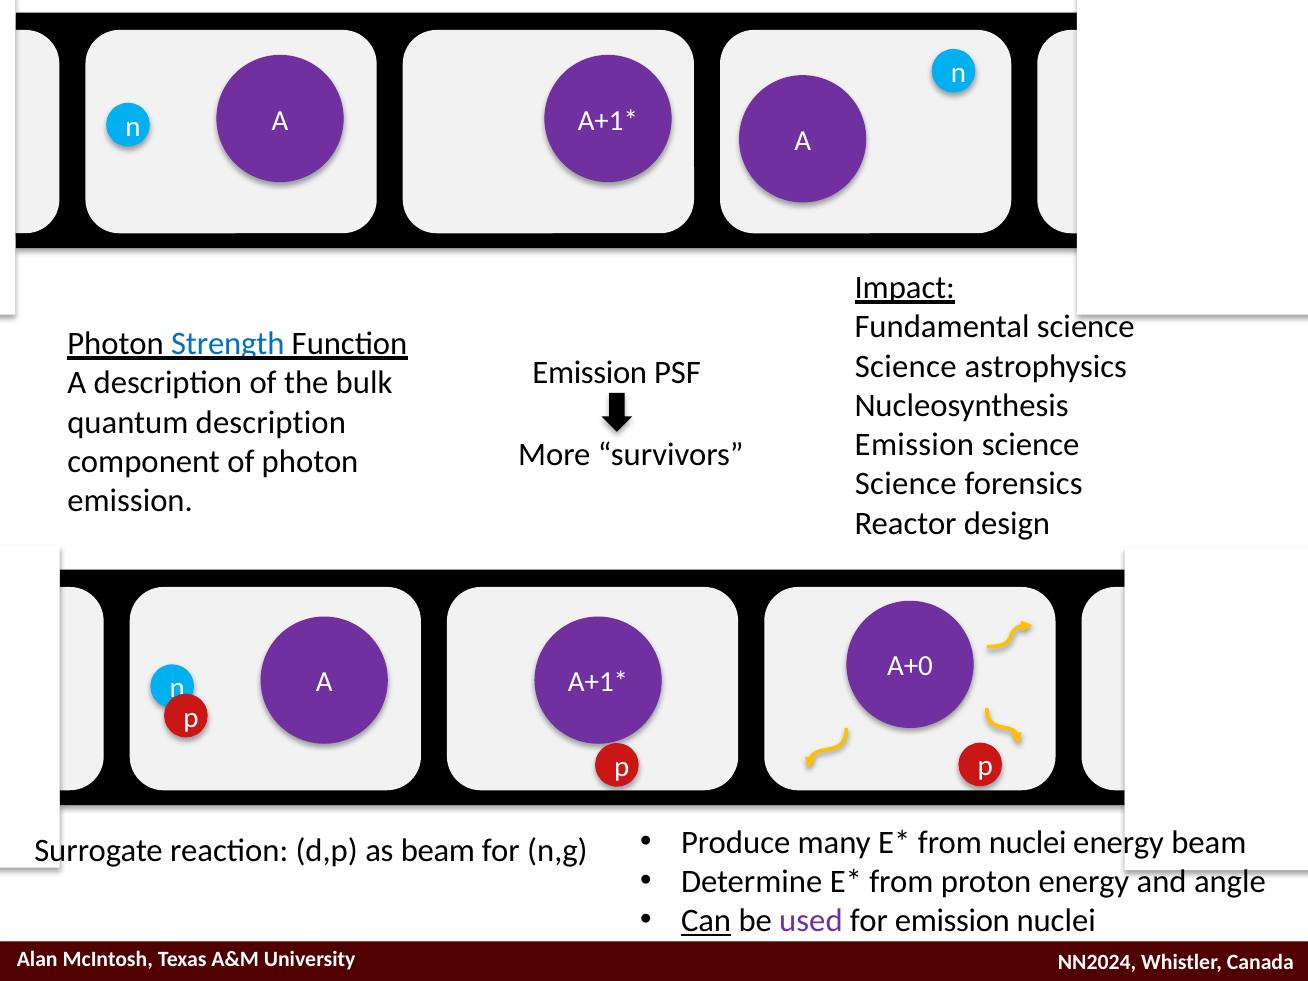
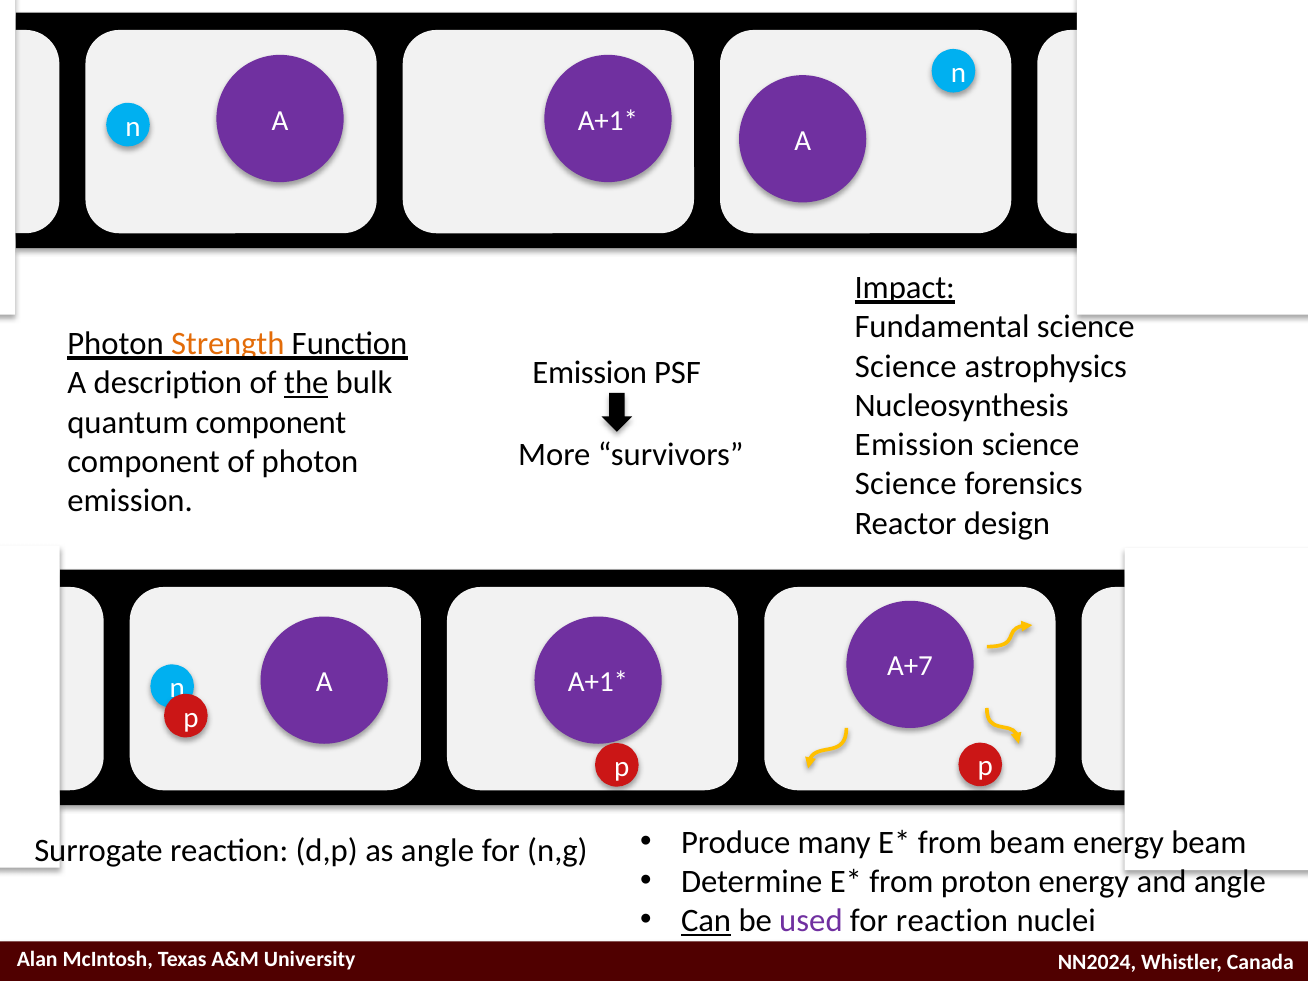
Strength colour: blue -> orange (228, 344)
the underline: none -> present (306, 383)
quantum description: description -> component (271, 422)
A+0: A+0 -> A+7 (910, 666)
as beam: beam -> angle (438, 851)
from nuclei: nuclei -> beam (1027, 842)
for emission: emission -> reaction (952, 921)
